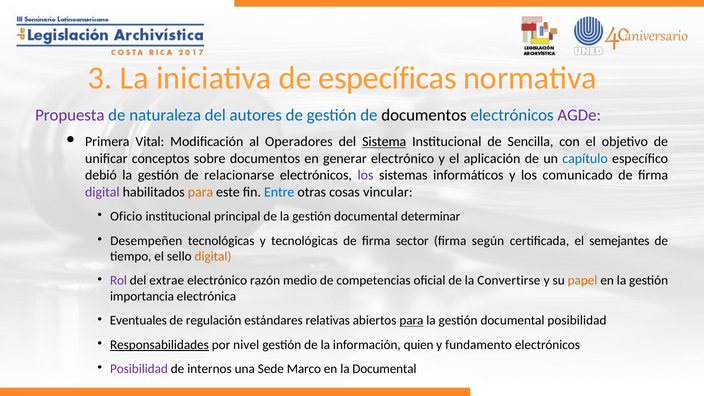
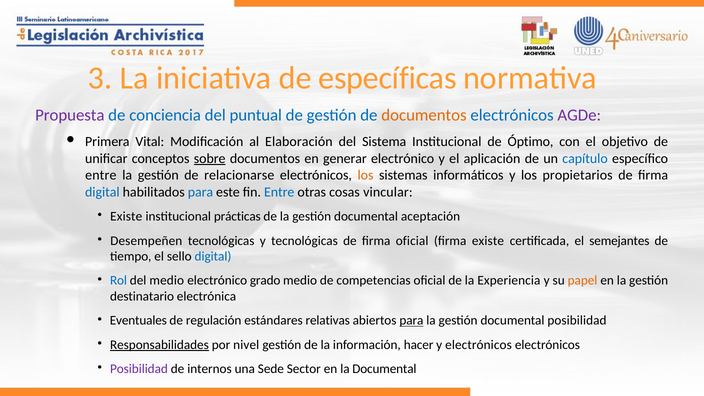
naturaleza: naturaleza -> conciencia (165, 115)
autores: autores -> puntual (256, 115)
documentos colour: black -> orange (424, 115)
Operadores: Operadores -> Elaboración (299, 142)
Sistema underline: present -> none (384, 142)
Sencilla: Sencilla -> Óptimo (531, 142)
sobre underline: none -> present (210, 159)
debió: debió -> entre (101, 175)
los colour: purple -> orange (365, 175)
comunicado: comunicado -> propietarios (578, 175)
digital colour: purple -> blue (102, 192)
para colour: orange -> blue (200, 192)
Oficio: Oficio -> Existe (126, 216)
principal: principal -> prácticas (237, 216)
determinar: determinar -> aceptación (431, 216)
firma sector: sector -> oficial (412, 241)
firma según: según -> existe (488, 241)
digital colour: orange -> blue (213, 256)
Rol colour: purple -> blue (118, 281)
del extrae: extrae -> medio (167, 281)
razón: razón -> grado (265, 281)
Convertirse: Convertirse -> Experiencia (509, 281)
importancia: importancia -> destinatario (142, 296)
quien: quien -> hacer (419, 345)
y fundamento: fundamento -> electrónicos (479, 345)
Marco: Marco -> Sector (304, 369)
